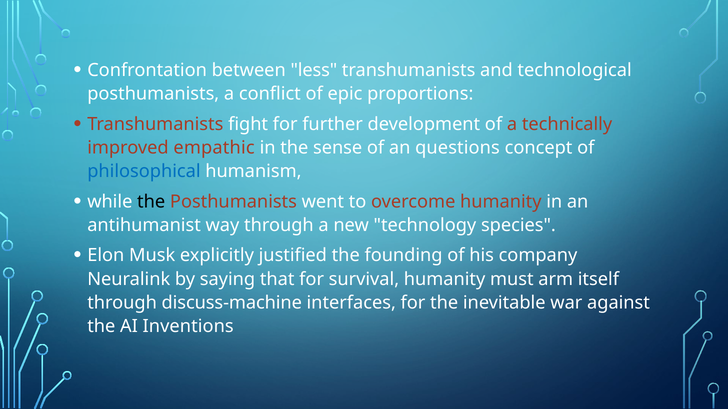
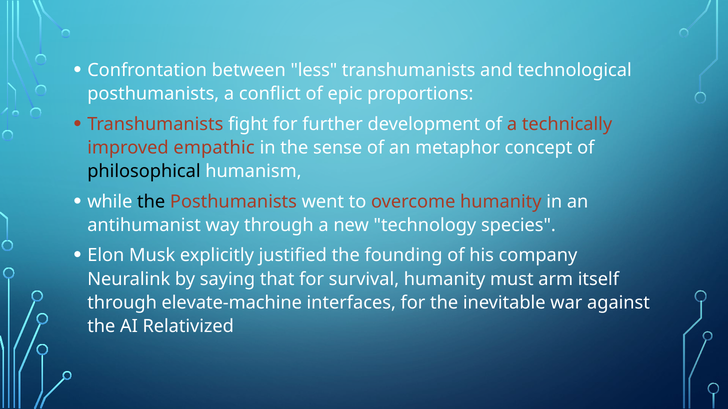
questions: questions -> metaphor (458, 148)
philosophical colour: blue -> black (144, 171)
discuss-machine: discuss-machine -> elevate-machine (232, 303)
Inventions: Inventions -> Relativized (188, 327)
